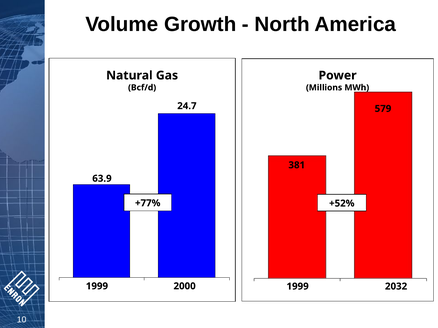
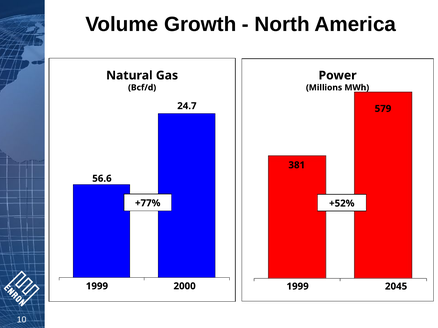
63.9: 63.9 -> 56.6 (102, 179)
2032: 2032 -> 2045 (396, 287)
